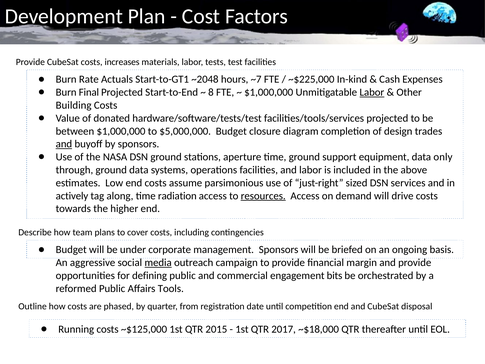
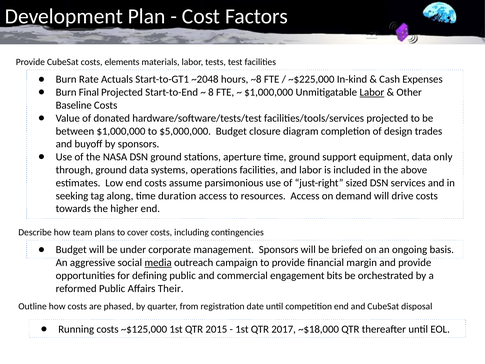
increases: increases -> elements (122, 62)
~7: ~7 -> ~8 (256, 79)
Building: Building -> Baseline (74, 105)
and underline: present -> none (64, 144)
actively: actively -> seeking (72, 196)
radiation: radiation -> duration (177, 196)
resources underline: present -> none (263, 196)
Tools: Tools -> Their (171, 288)
